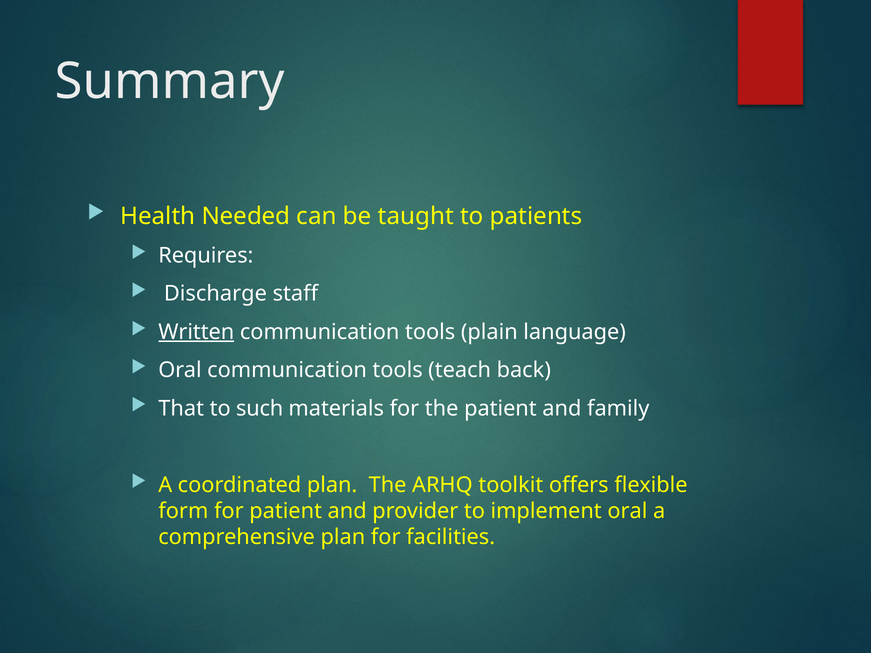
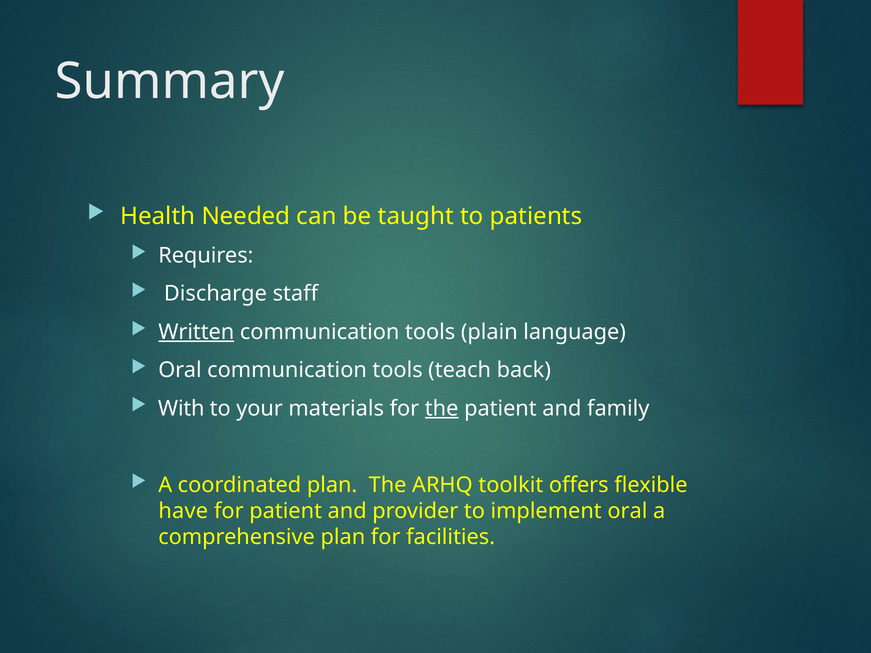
That: That -> With (181, 409)
such: such -> your (260, 409)
the underline: none -> present (442, 409)
form: form -> have (183, 511)
